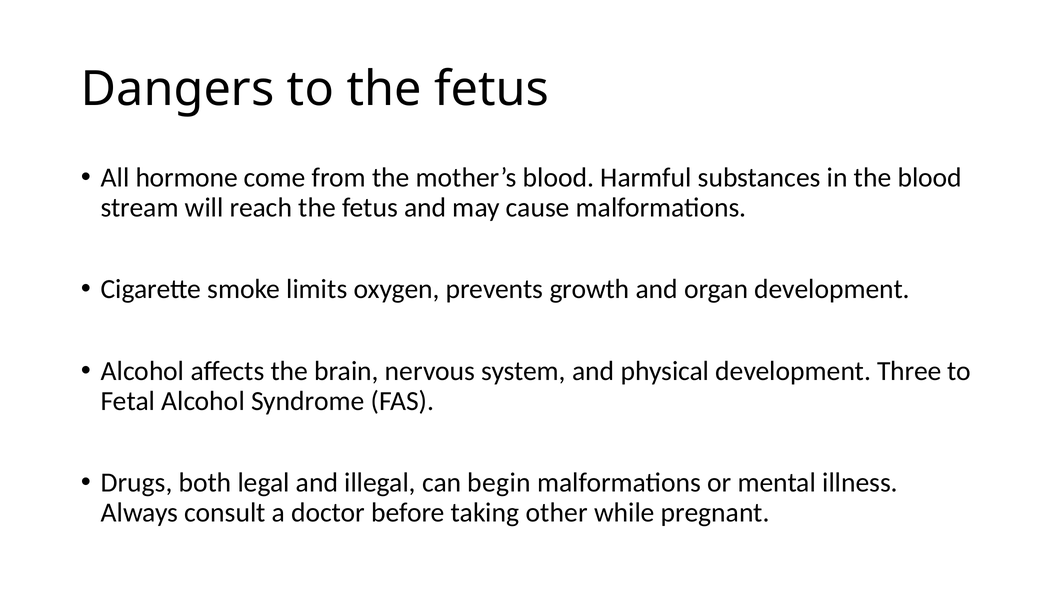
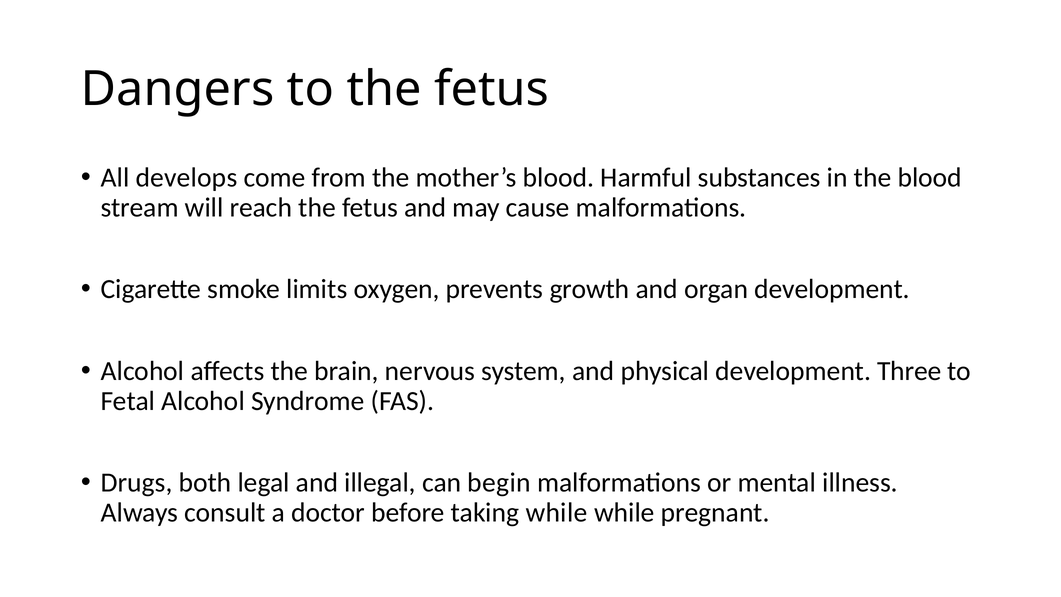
hormone: hormone -> develops (186, 178)
taking other: other -> while (557, 512)
